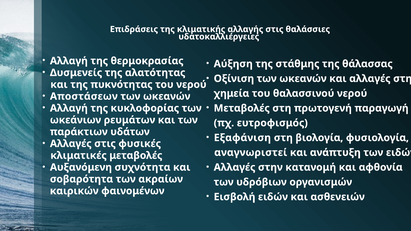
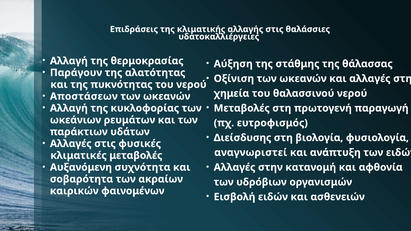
Δυσμενείς: Δυσμενείς -> Παράγουν (76, 73)
Εξαφάνιση: Εξαφάνιση -> Διείσδυσης (242, 138)
